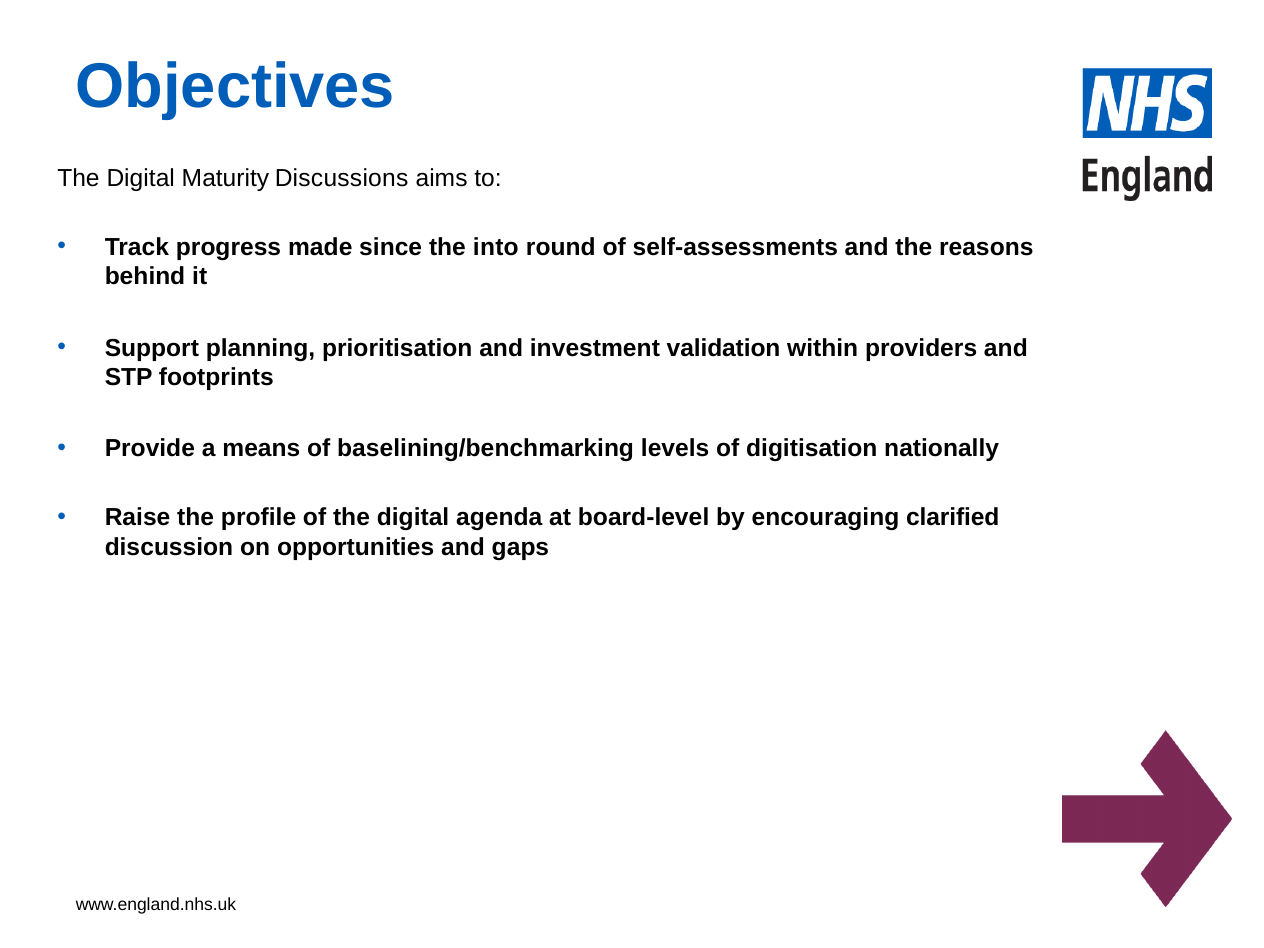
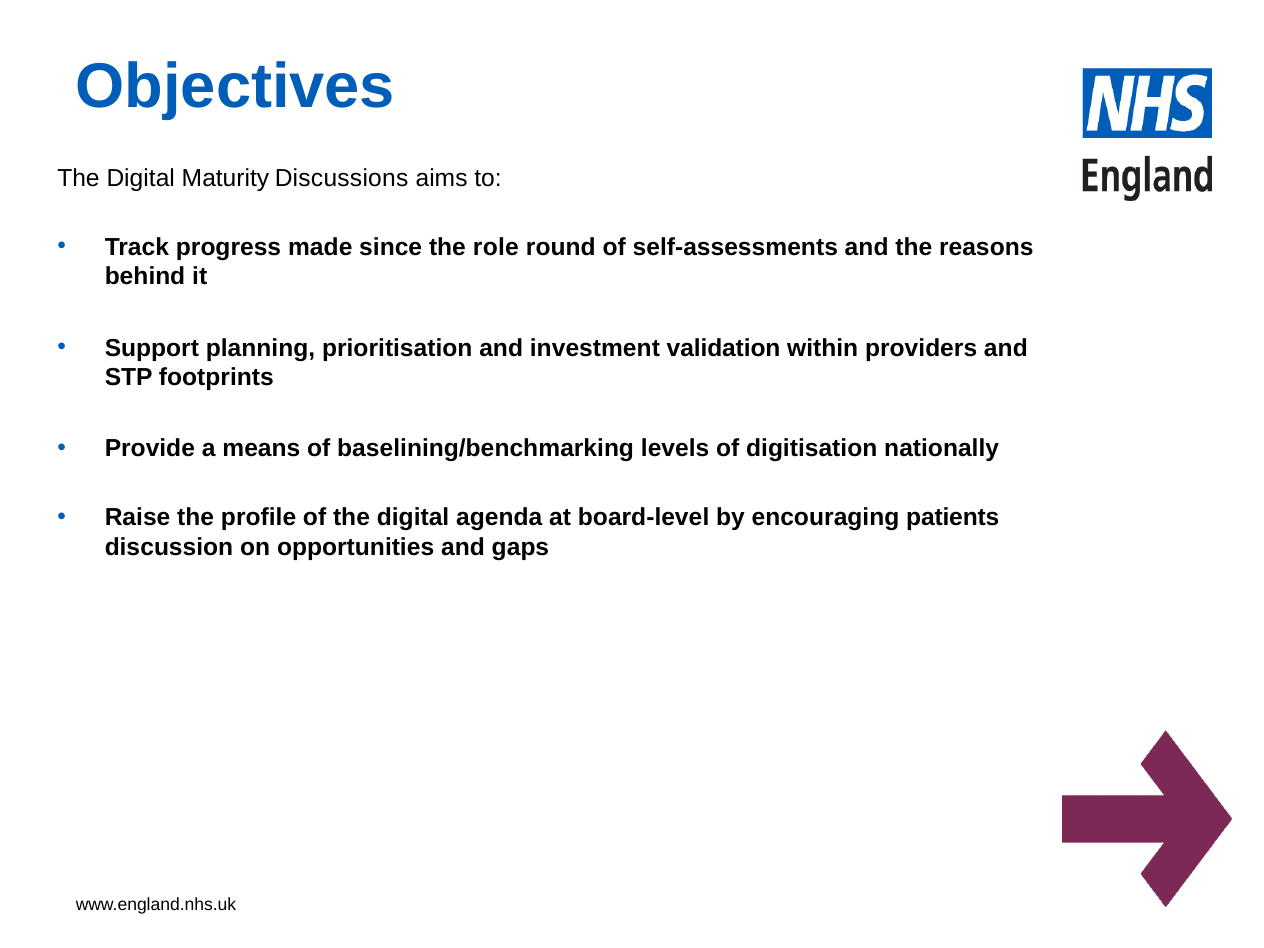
into: into -> role (496, 247)
clarified: clarified -> patients (953, 518)
